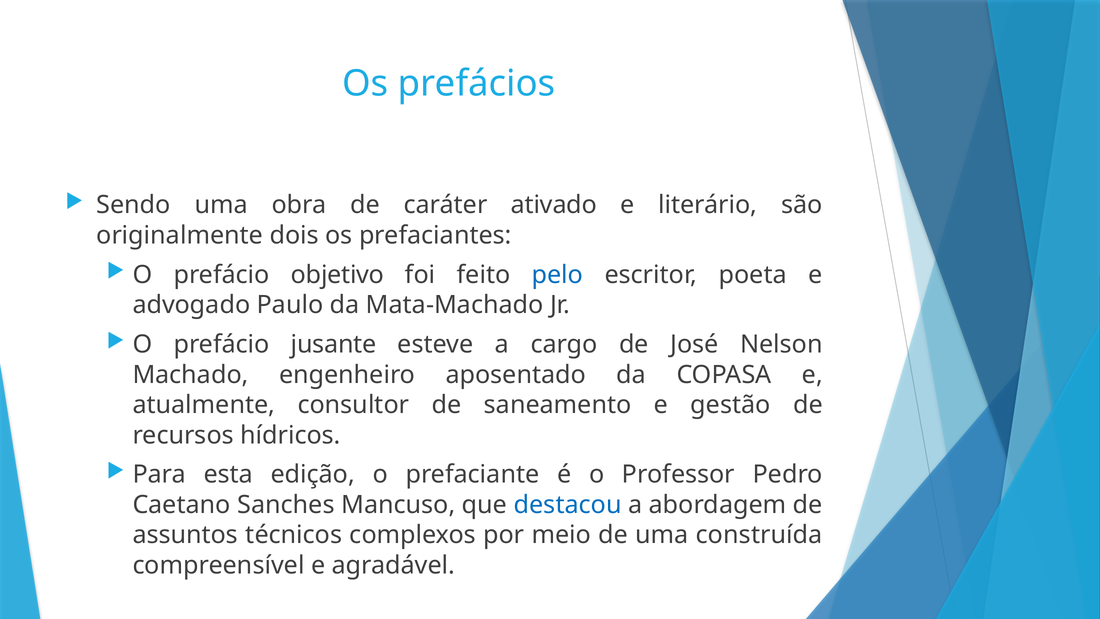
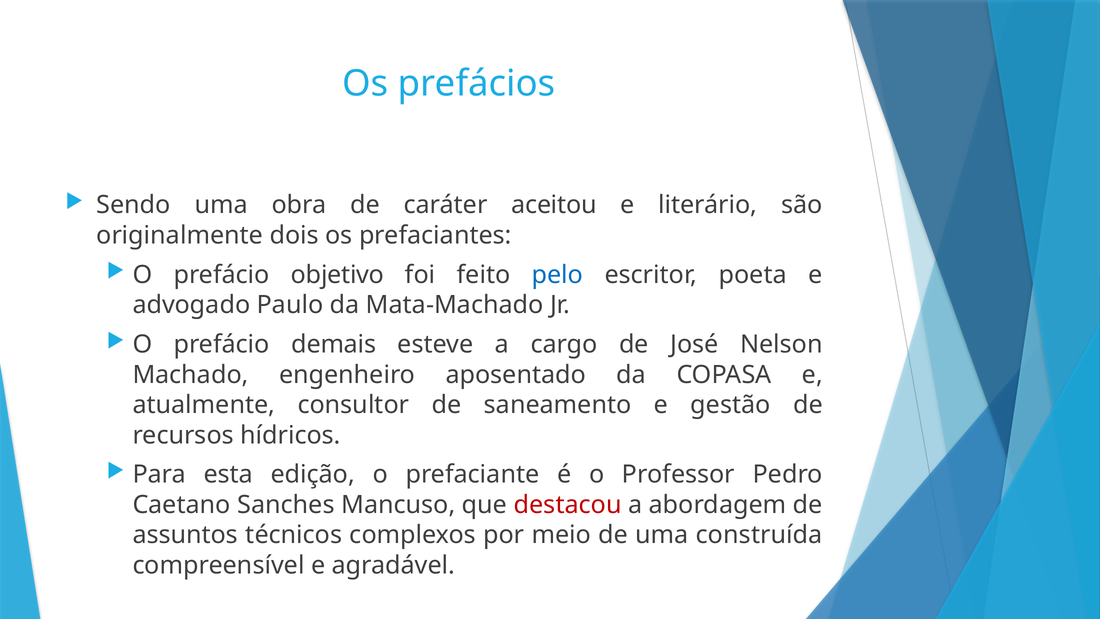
ativado: ativado -> aceitou (554, 205)
jusante: jusante -> demais (334, 344)
destacou colour: blue -> red (568, 505)
